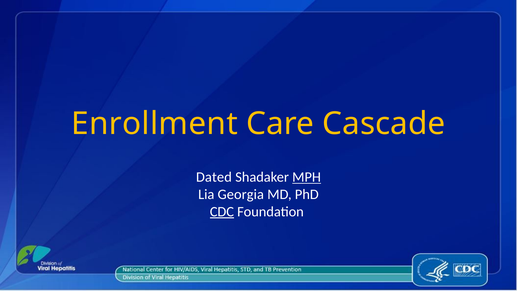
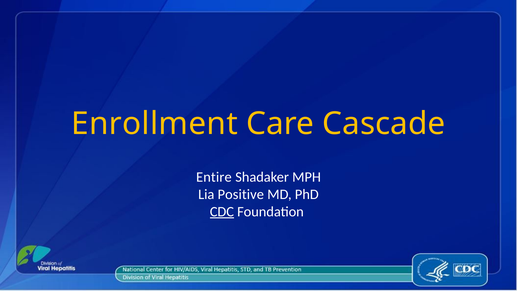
Dated: Dated -> Entire (214, 177)
MPH underline: present -> none (307, 177)
Georgia: Georgia -> Positive (241, 194)
